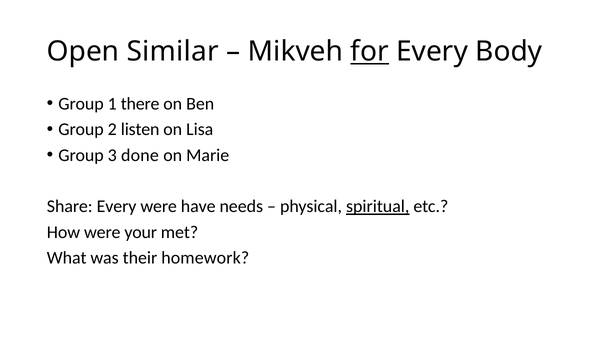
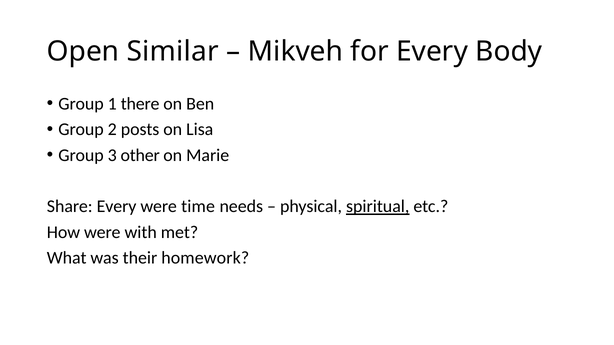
for underline: present -> none (370, 52)
listen: listen -> posts (140, 130)
done: done -> other (140, 155)
have: have -> time (198, 207)
your: your -> with (141, 233)
